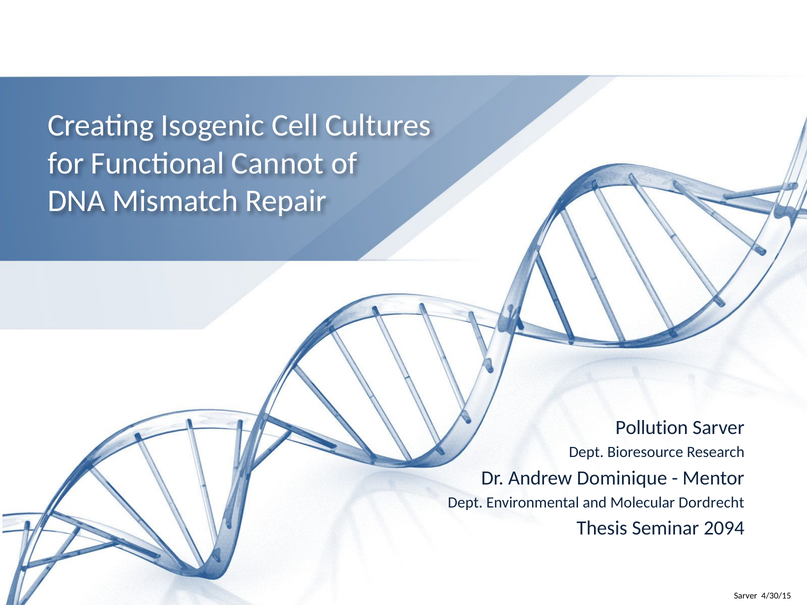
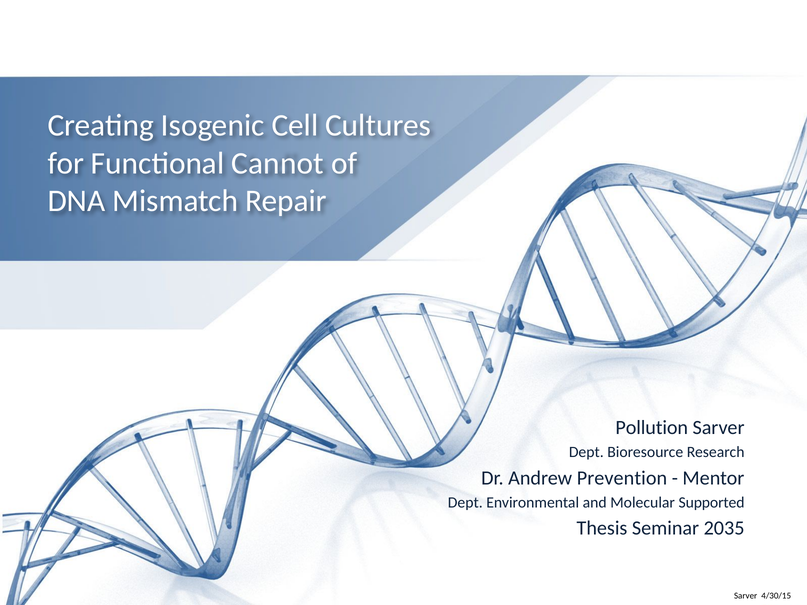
Dominique: Dominique -> Prevention (622, 478)
Dordrecht: Dordrecht -> Supported (712, 503)
2094: 2094 -> 2035 (724, 528)
